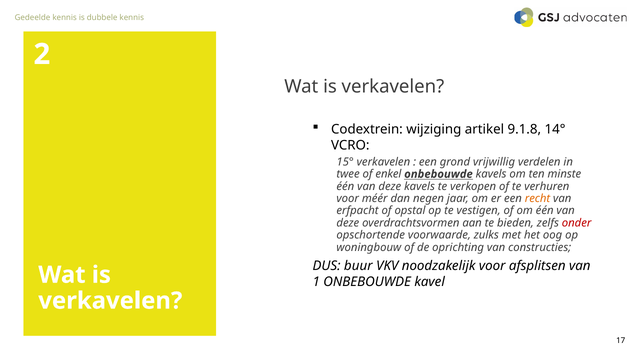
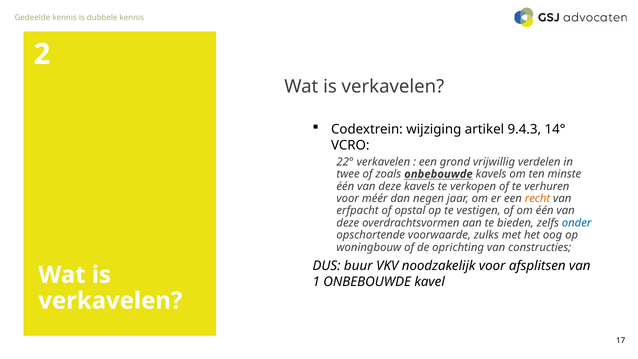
9.1.8: 9.1.8 -> 9.4.3 (524, 129)
15°: 15° -> 22° (345, 162)
enkel: enkel -> zoals (388, 174)
onder colour: red -> blue (577, 223)
